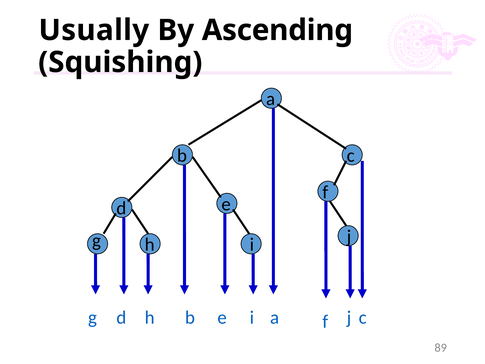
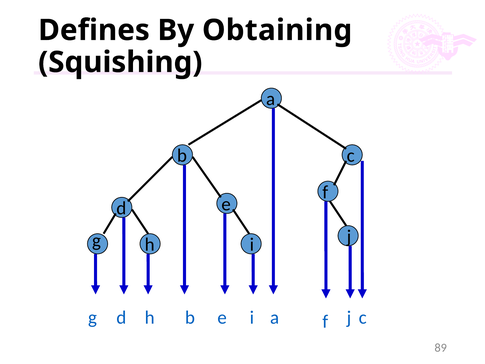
Usually: Usually -> Defines (94, 30)
Ascending: Ascending -> Obtaining (277, 30)
